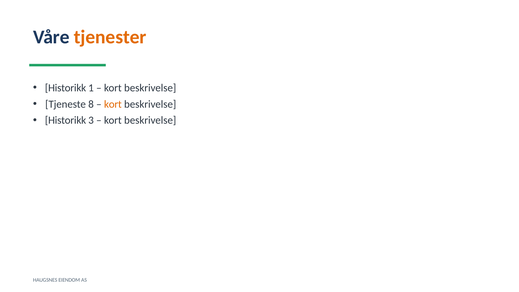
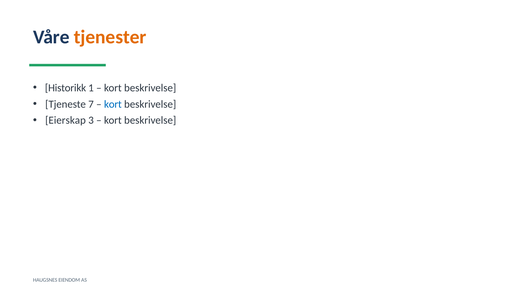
8: 8 -> 7 (91, 104)
kort colour: orange -> blue (113, 104)
Historikk: Historikk -> Eierskap (65, 120)
